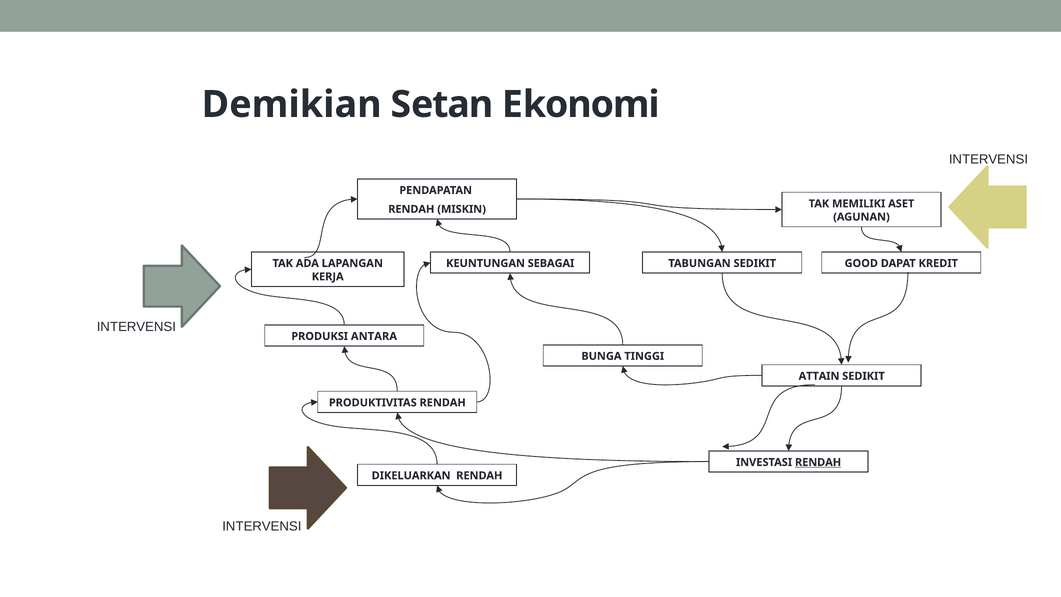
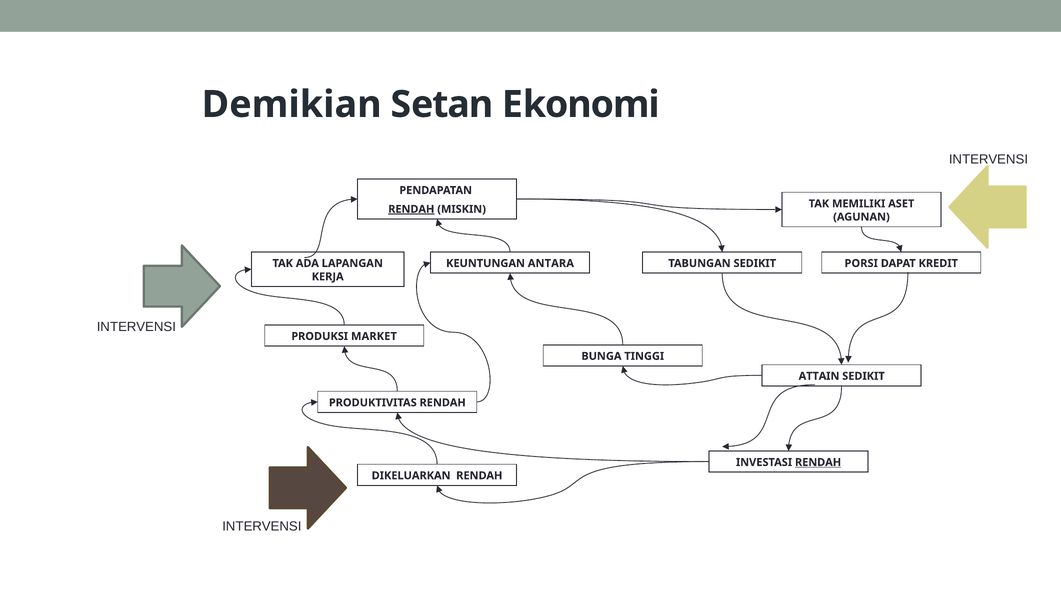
RENDAH underline: none -> present (411, 209)
SEBAGAI: SEBAGAI -> ANTARA (551, 263)
GOOD: GOOD -> PORSI (861, 263)
ANTARA: ANTARA -> MARKET (374, 336)
